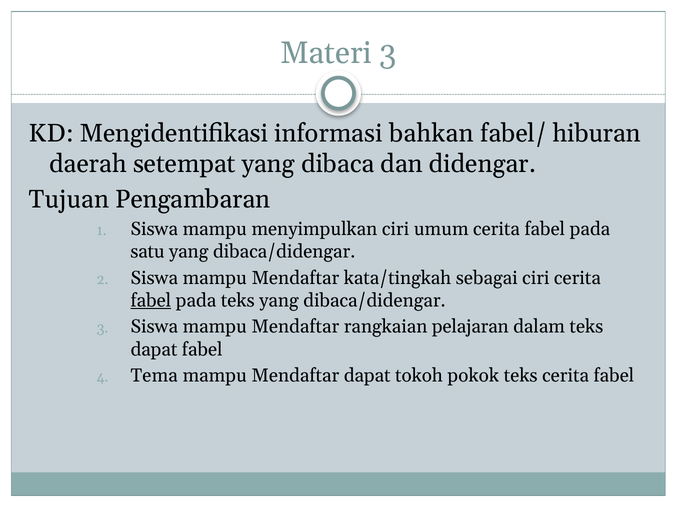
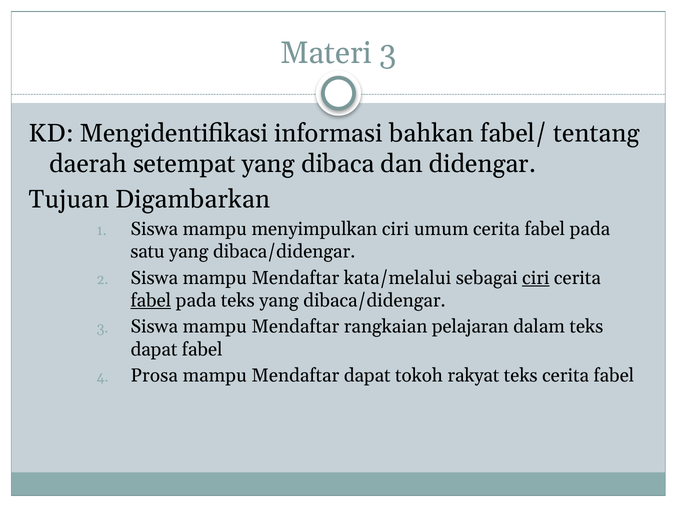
hiburan: hiburan -> tentang (596, 133)
Pengambaran: Pengambaran -> Digambarkan (193, 199)
kata/tingkah: kata/tingkah -> kata/melalui (398, 278)
ciri underline: none -> present (536, 278)
Tema: Tema -> Prosa (154, 376)
pokok: pokok -> rakyat (473, 376)
